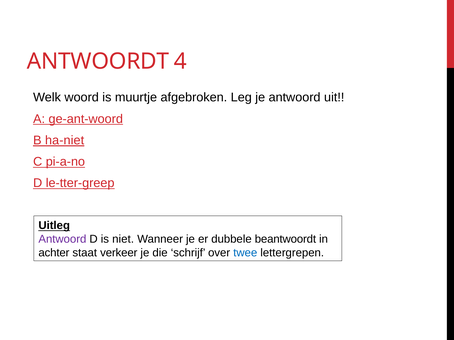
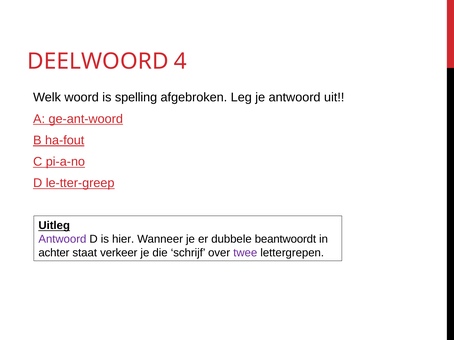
ANTWOORDT: ANTWOORDT -> DEELWOORD (98, 61)
muurtje: muurtje -> spelling (136, 98)
ha-niet: ha-niet -> ha-fout (65, 140)
niet: niet -> hier (123, 240)
twee colour: blue -> purple (245, 253)
